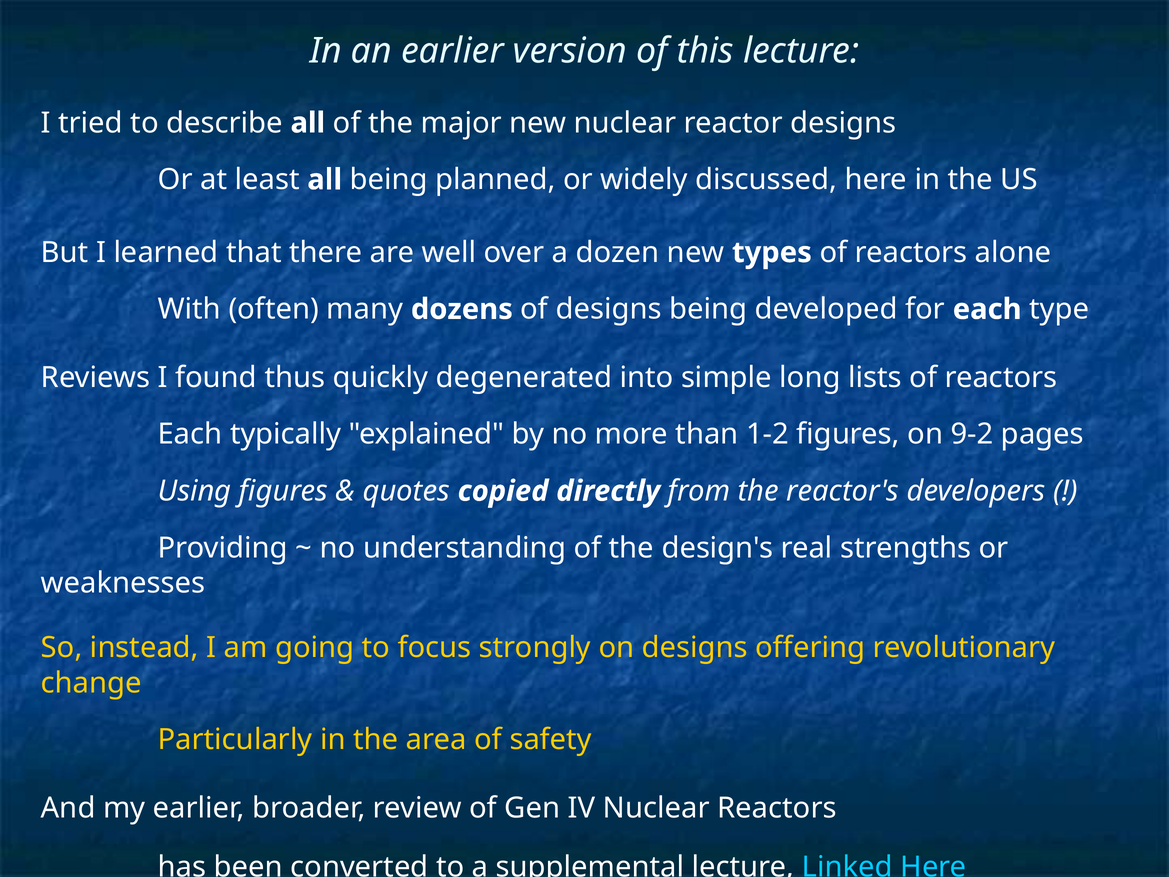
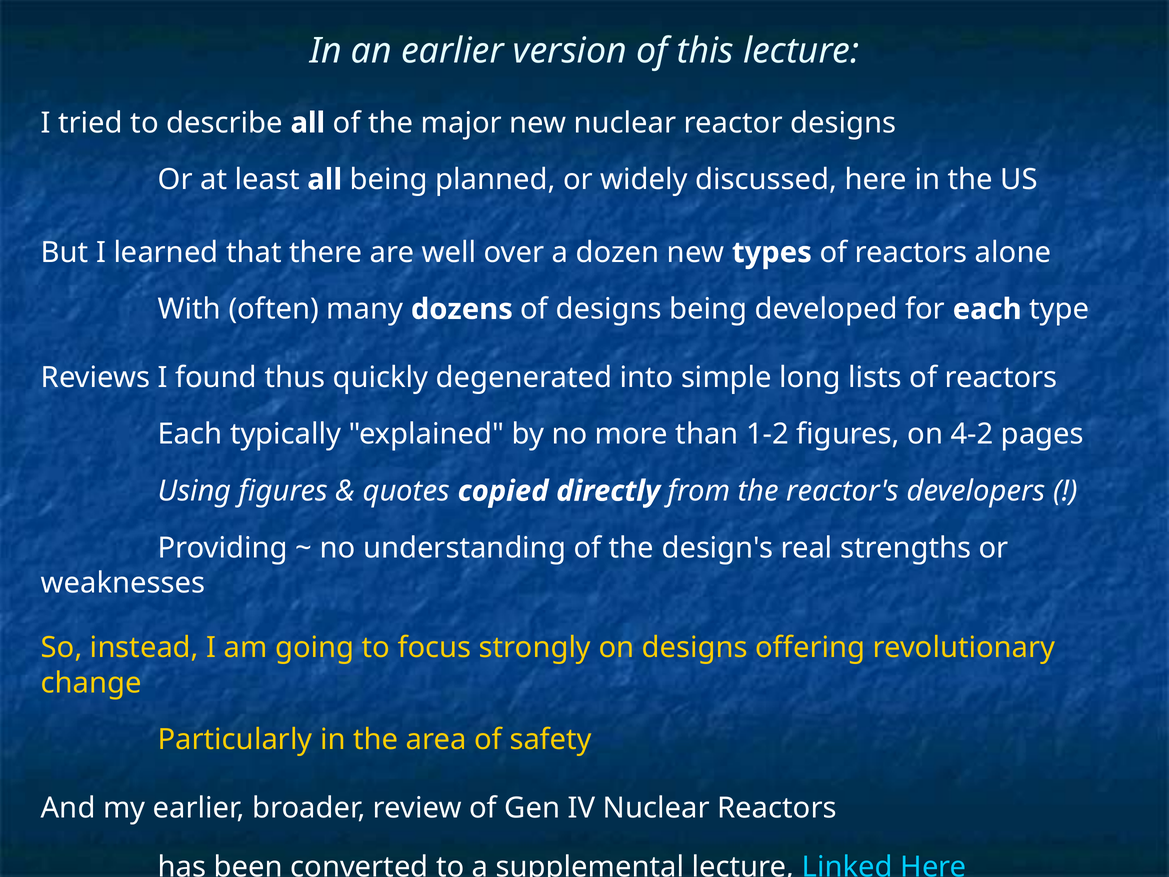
9-2: 9-2 -> 4-2 (972, 434)
